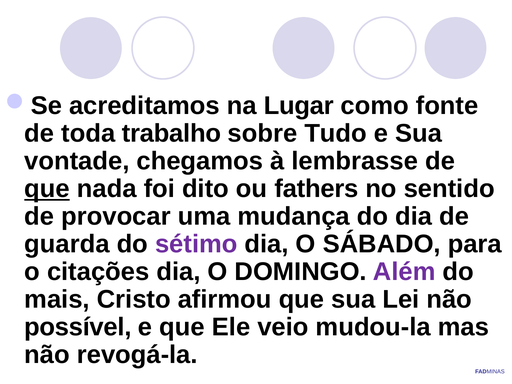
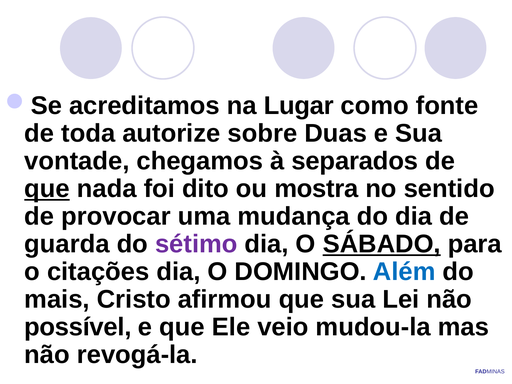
trabalho: trabalho -> autorize (171, 133)
Tudo: Tudo -> Duas (336, 133)
lembrasse: lembrasse -> separados (355, 161)
fathers: fathers -> mostra (316, 189)
SÁBADO underline: none -> present (382, 244)
Além colour: purple -> blue (404, 272)
